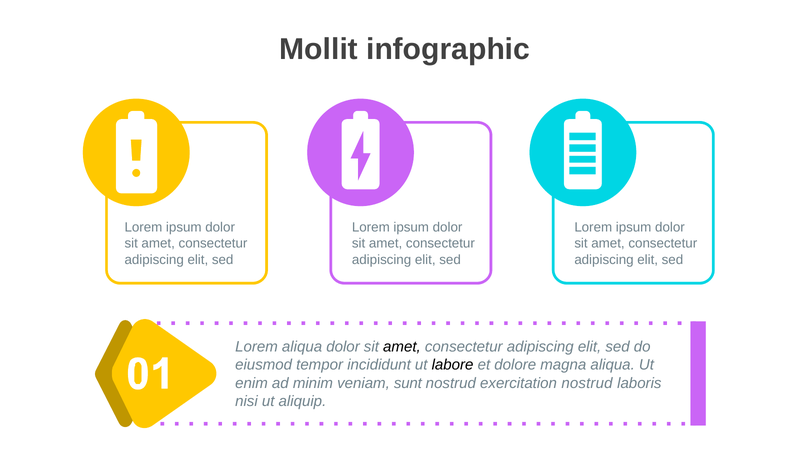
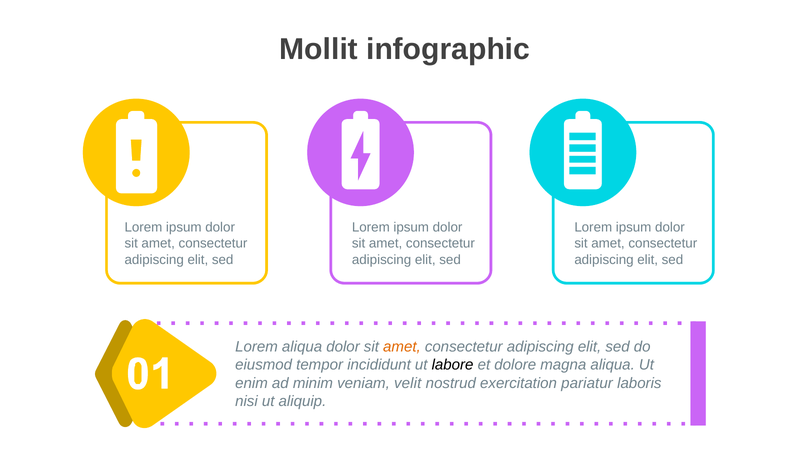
amet colour: black -> orange (402, 347)
sunt: sunt -> velit (408, 383)
exercitation nostrud: nostrud -> pariatur (587, 383)
